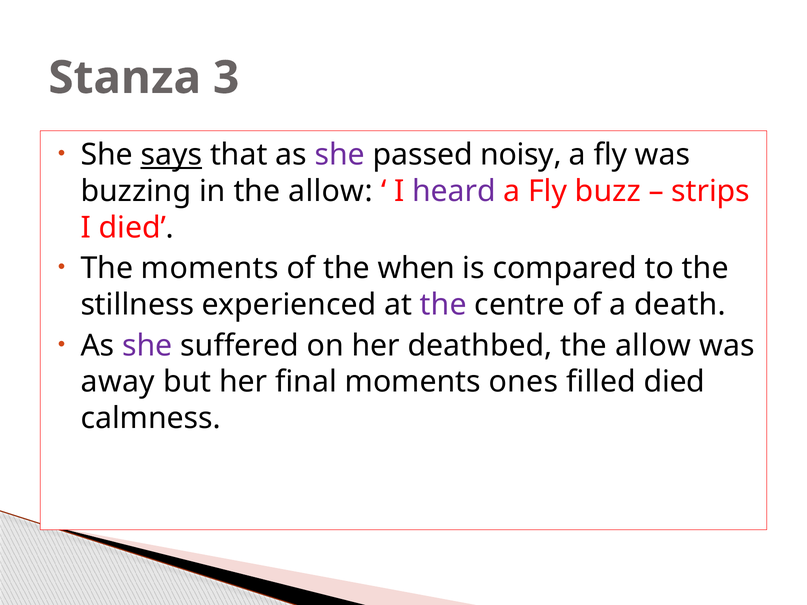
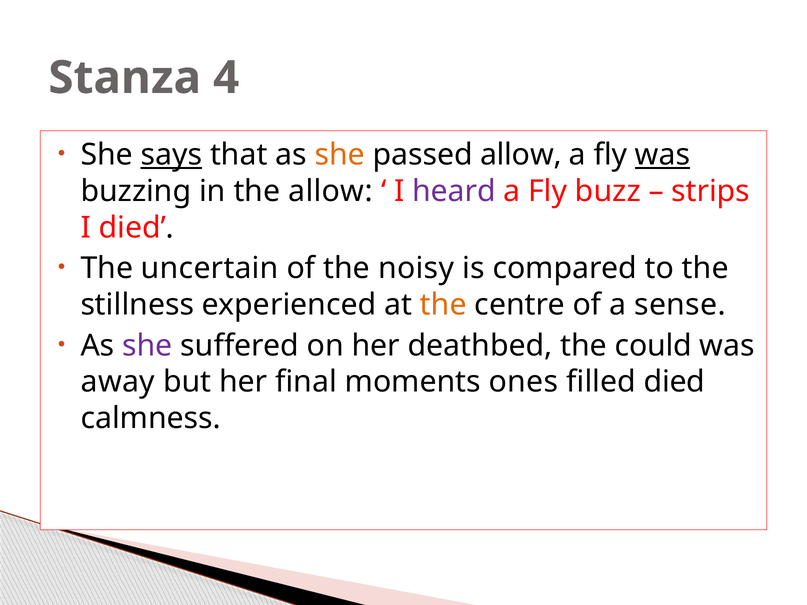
3: 3 -> 4 (226, 78)
she colour: purple -> orange (340, 155)
passed noisy: noisy -> allow (521, 155)
was underline: none -> present (663, 155)
The moments: moments -> uncertain (210, 269)
when: when -> noisy (416, 269)
the colour: purple -> orange (443, 305)
death: death -> sense (680, 305)
deathbed the allow: allow -> could (653, 346)
